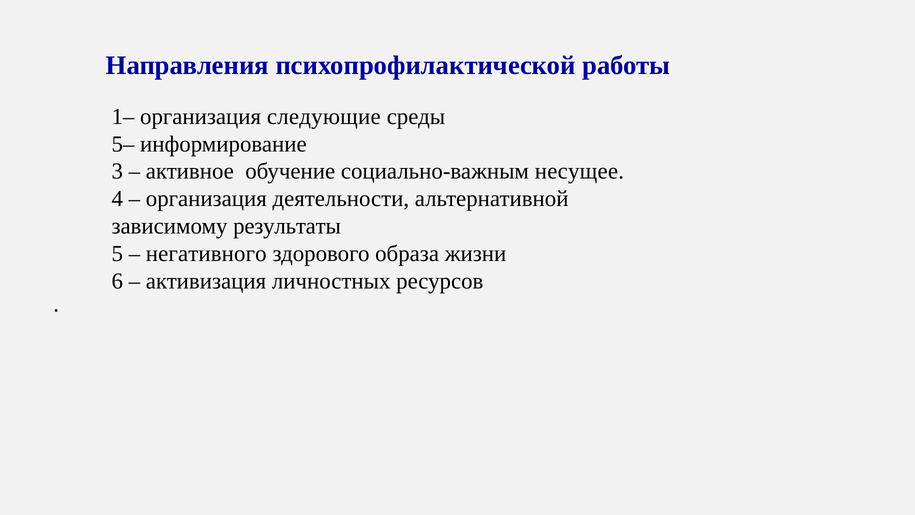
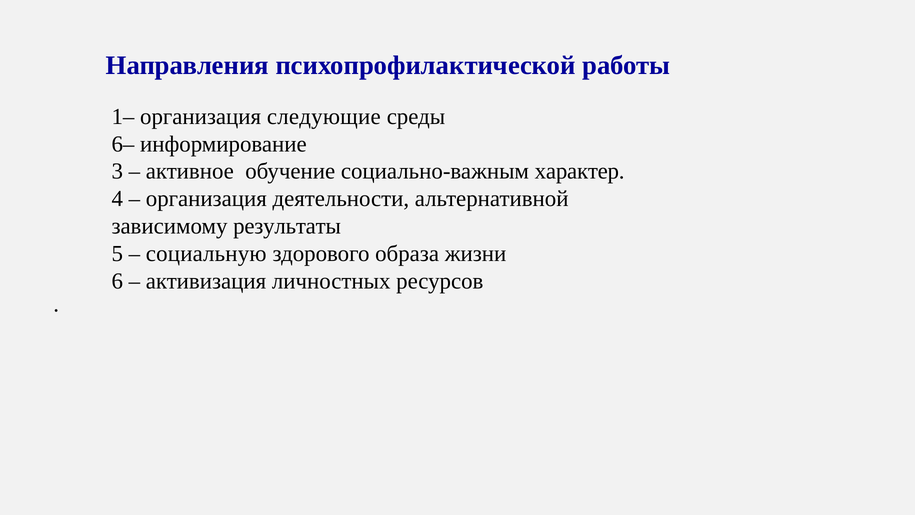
5–: 5– -> 6– (123, 144)
несущее: несущее -> характер (580, 171)
негативного: негативного -> социальную (206, 254)
